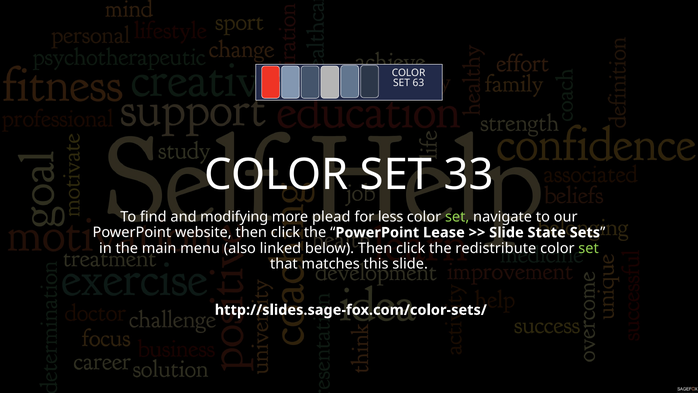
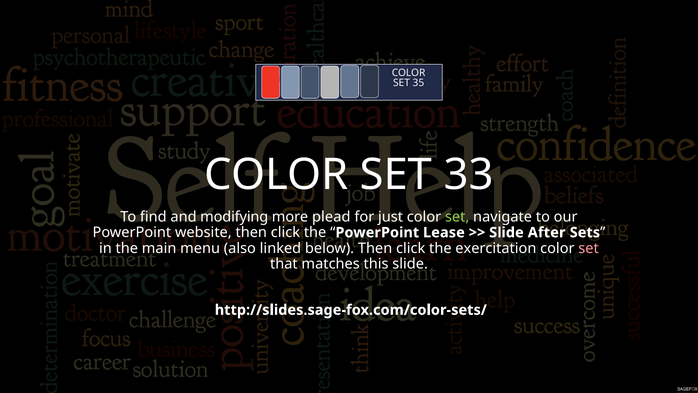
63: 63 -> 35 (418, 83)
less: less -> just (391, 217)
State: State -> After (547, 232)
redistribute: redistribute -> exercitation (496, 248)
set colour: light green -> pink (589, 248)
